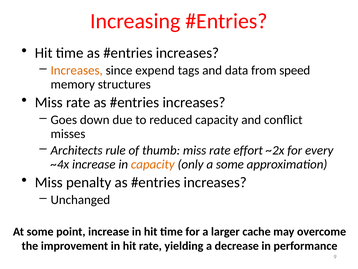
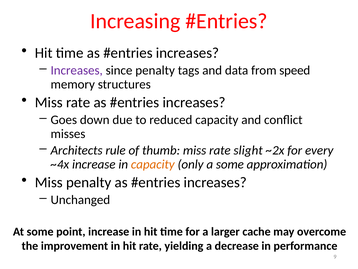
Increases colour: orange -> purple (77, 70)
since expend: expend -> penalty (155, 70)
effort: effort -> slight (248, 150)
